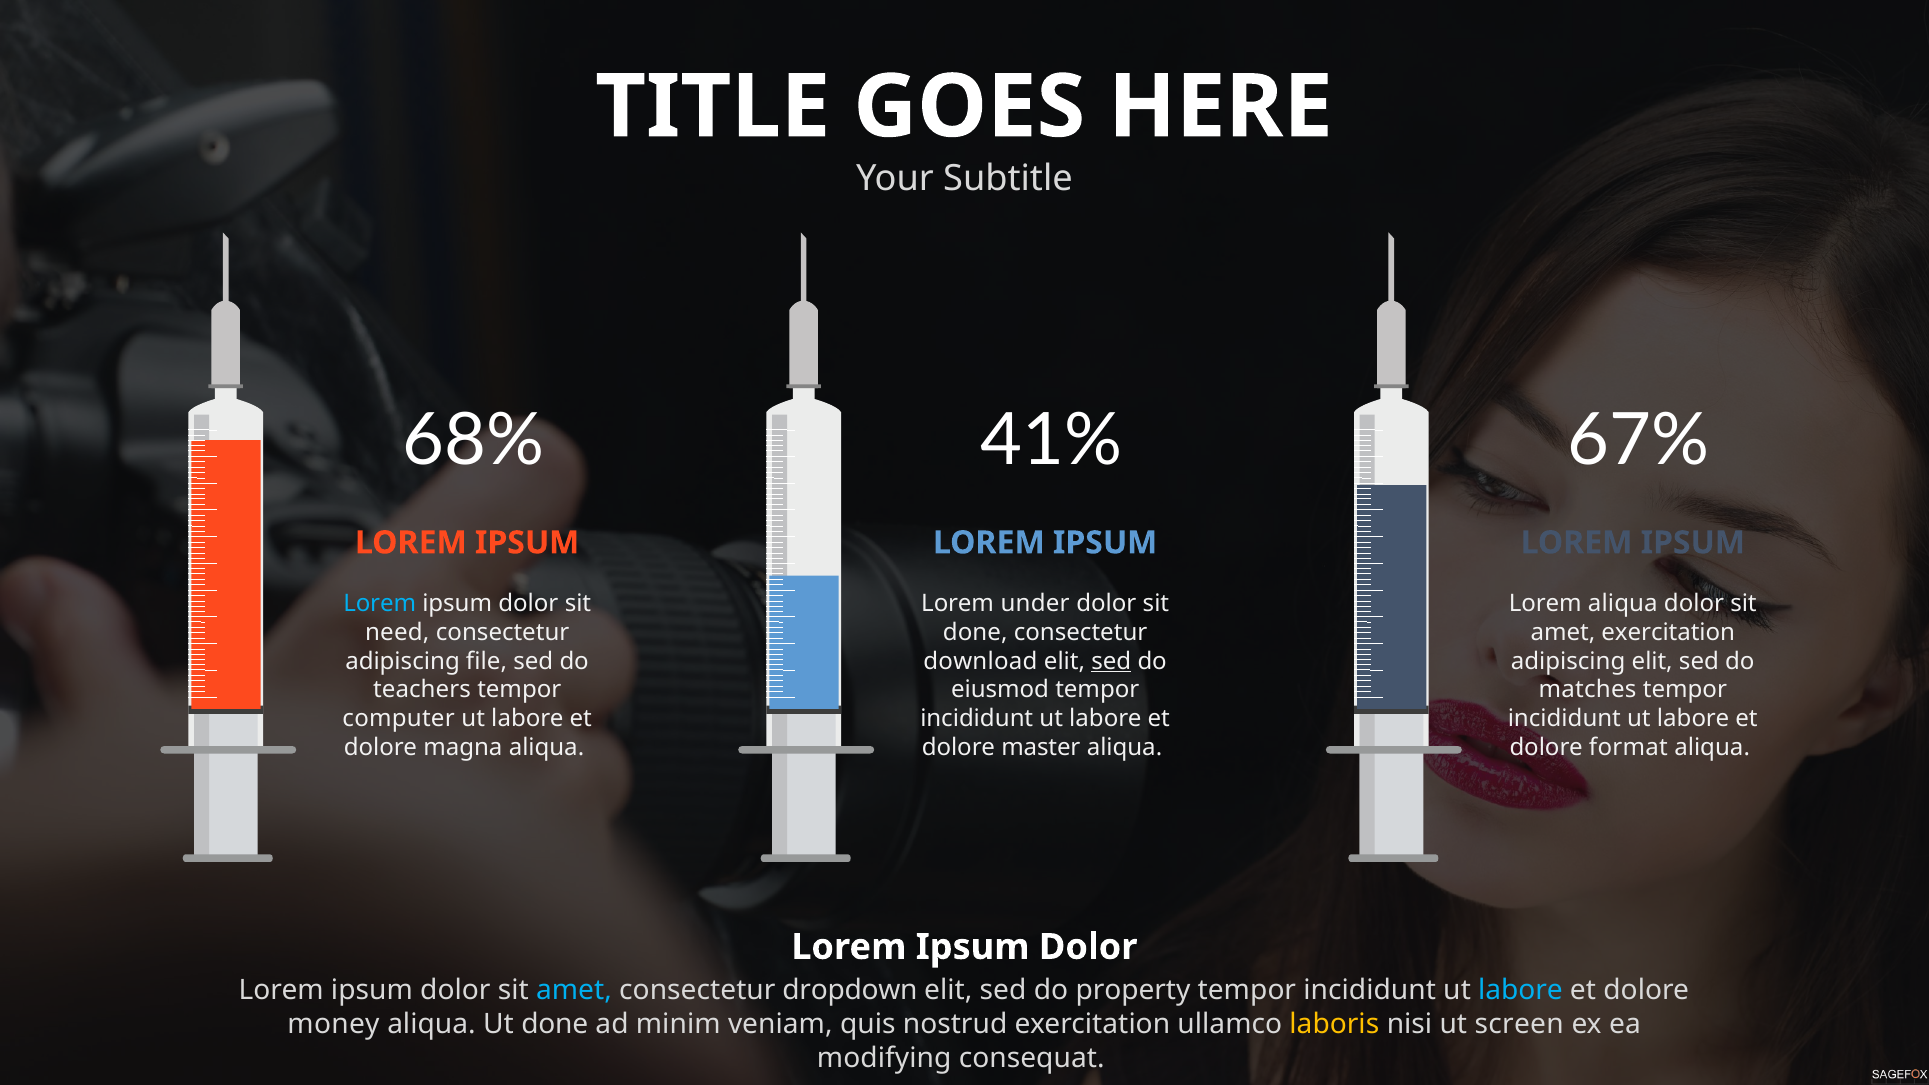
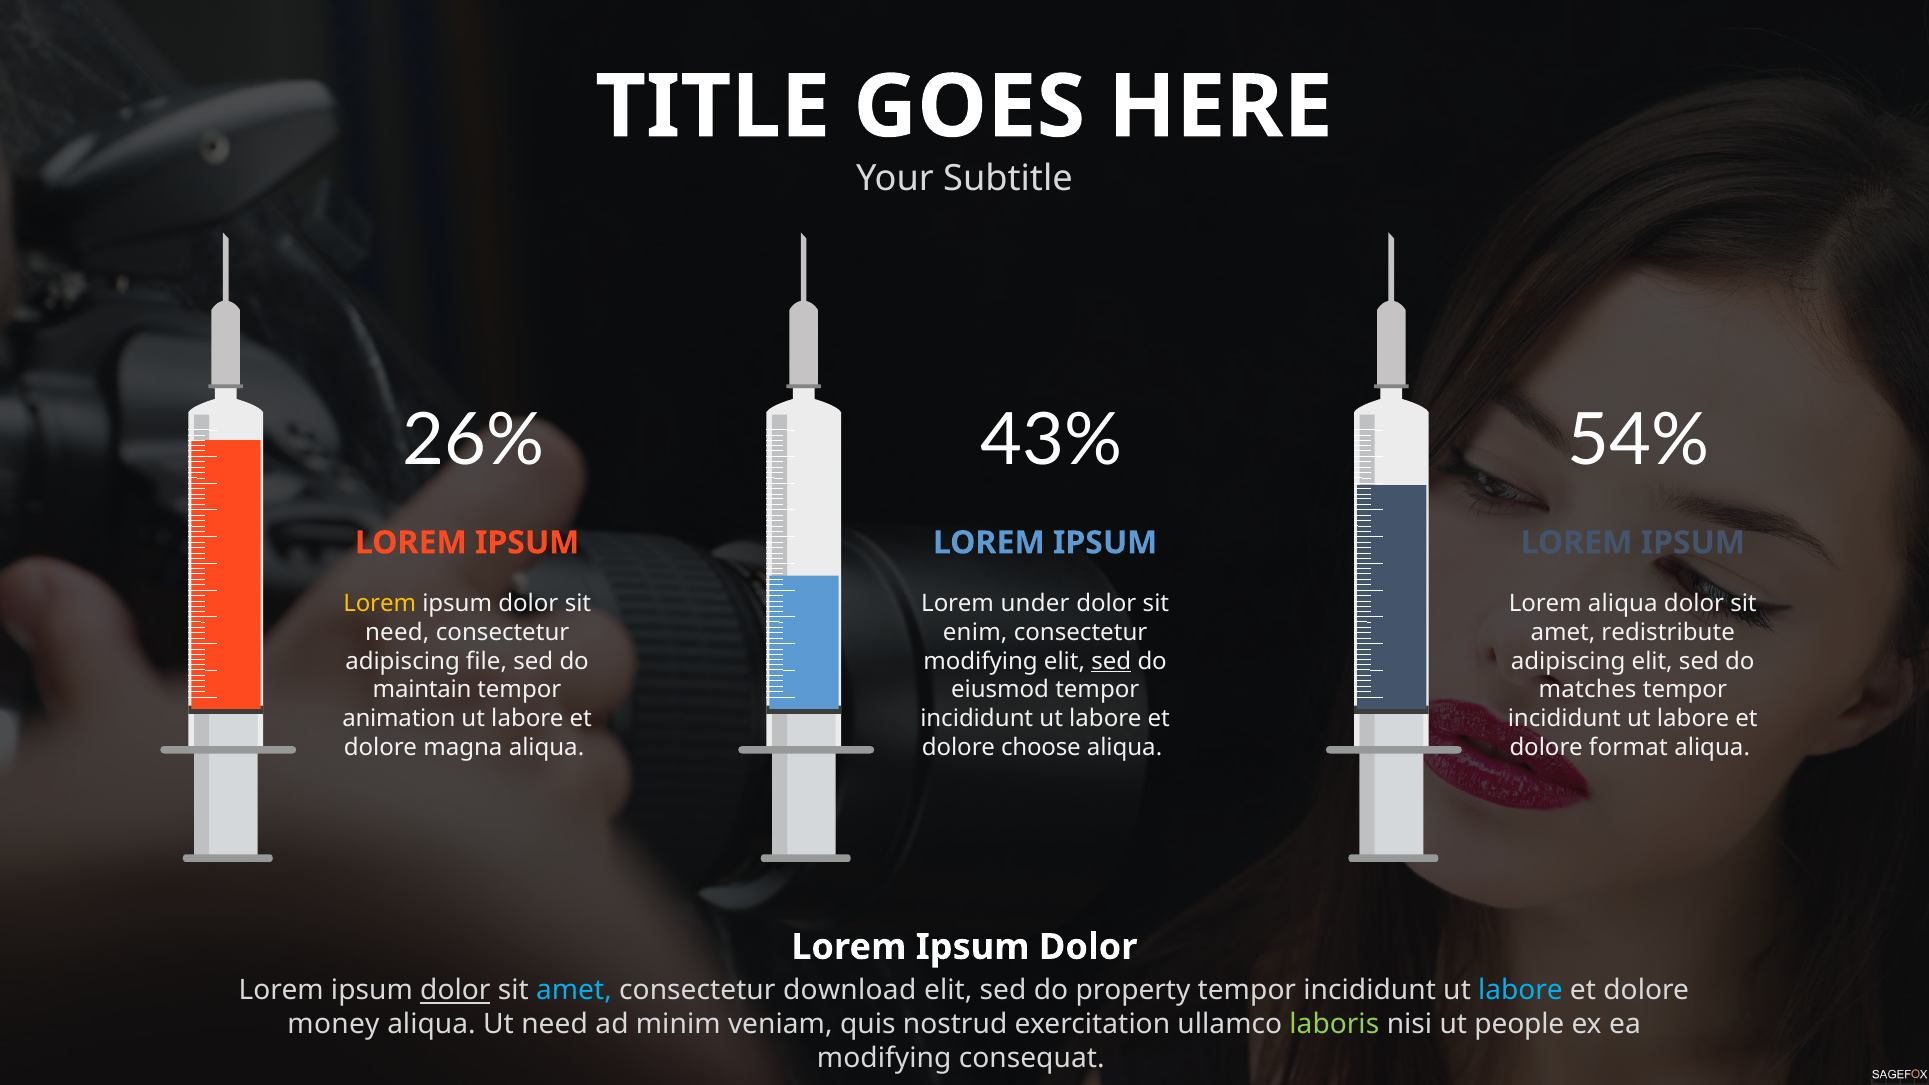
68%: 68% -> 26% (473, 441)
41%: 41% -> 43% (1051, 441)
67%: 67% -> 54% (1639, 441)
Lorem colour: light blue -> yellow (380, 603)
done: done -> enim (975, 632)
amet exercitation: exercitation -> redistribute (1668, 632)
download: download -> modifying (981, 661)
teachers: teachers -> maintain (422, 690)
computer: computer -> animation (399, 719)
master: master -> choose (1041, 748)
dolor underline: none -> present (455, 991)
dropdown: dropdown -> download (850, 991)
Ut done: done -> need (555, 1025)
laboris colour: yellow -> light green (1334, 1025)
screen: screen -> people (1519, 1025)
